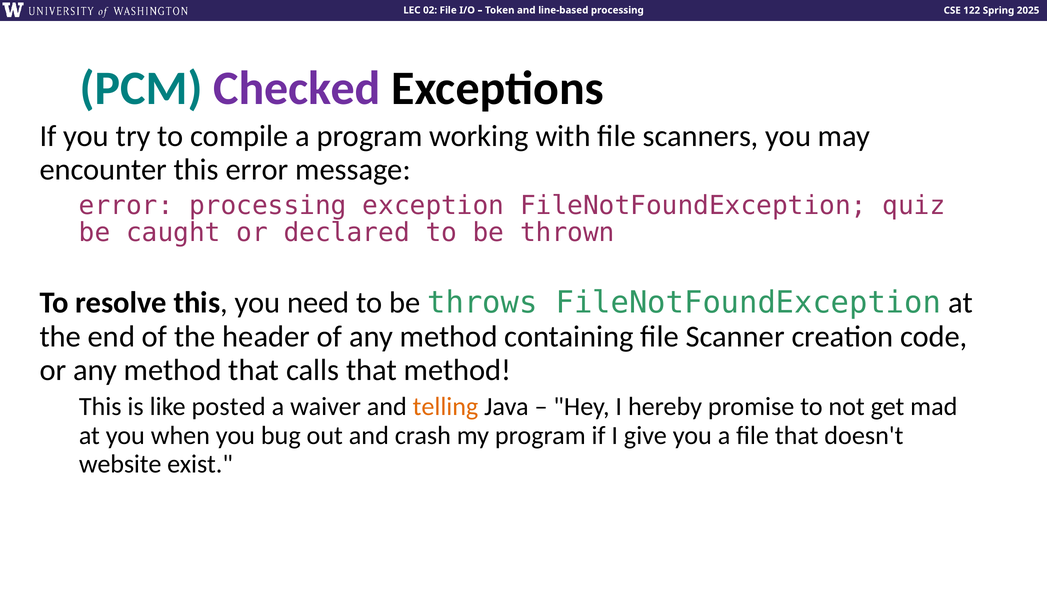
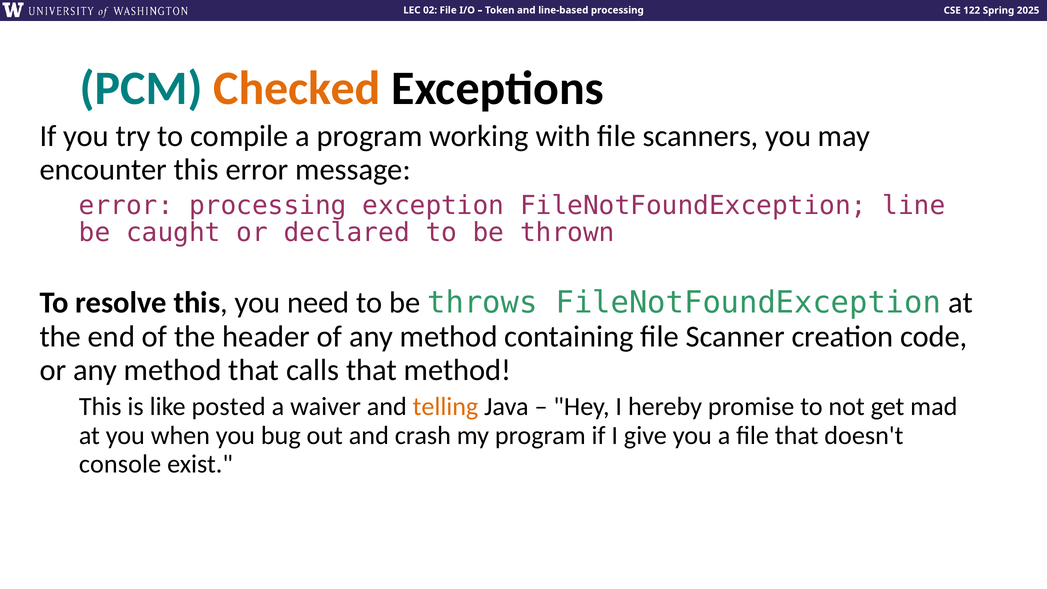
Checked colour: purple -> orange (297, 88)
quiz: quiz -> line (914, 205)
website: website -> console (120, 464)
